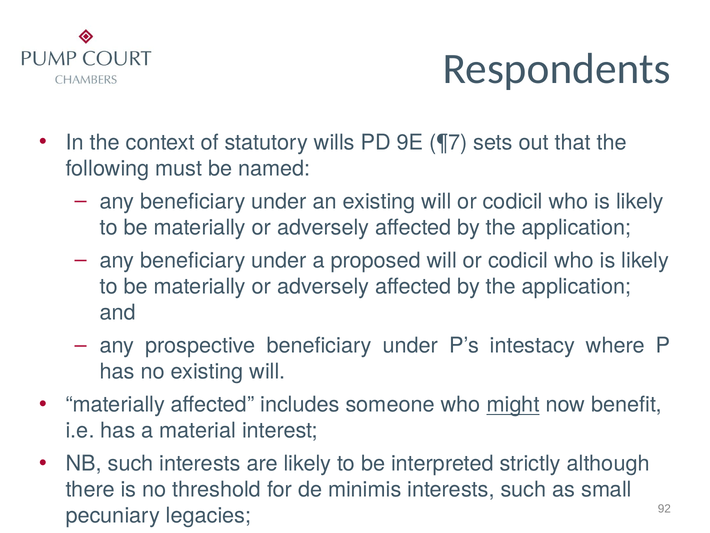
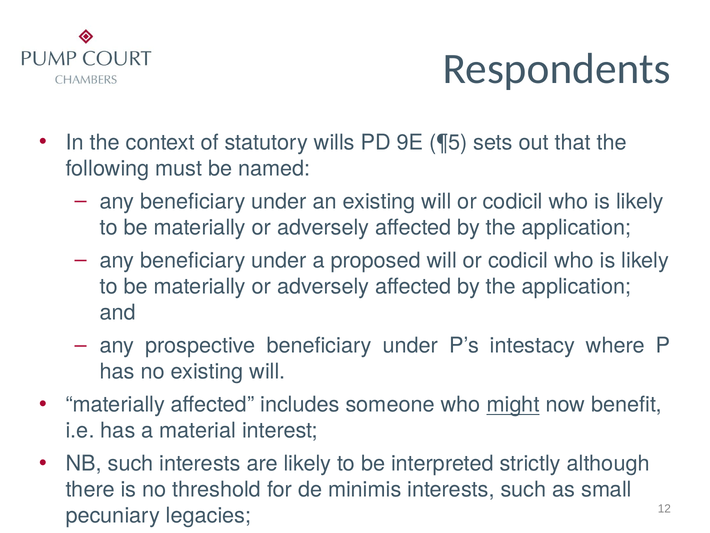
¶7: ¶7 -> ¶5 (448, 142)
92: 92 -> 12 (664, 509)
